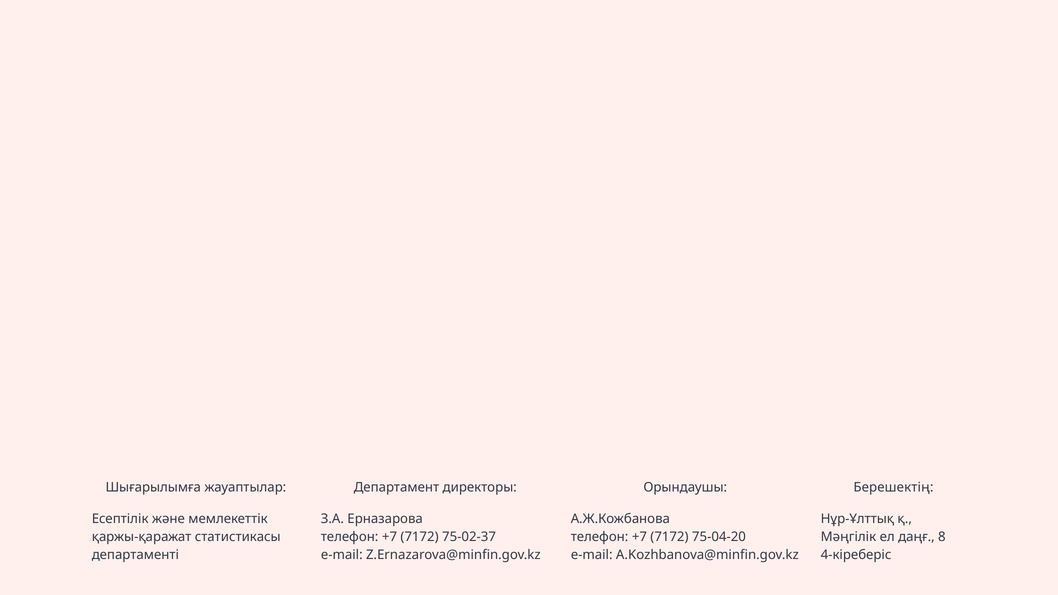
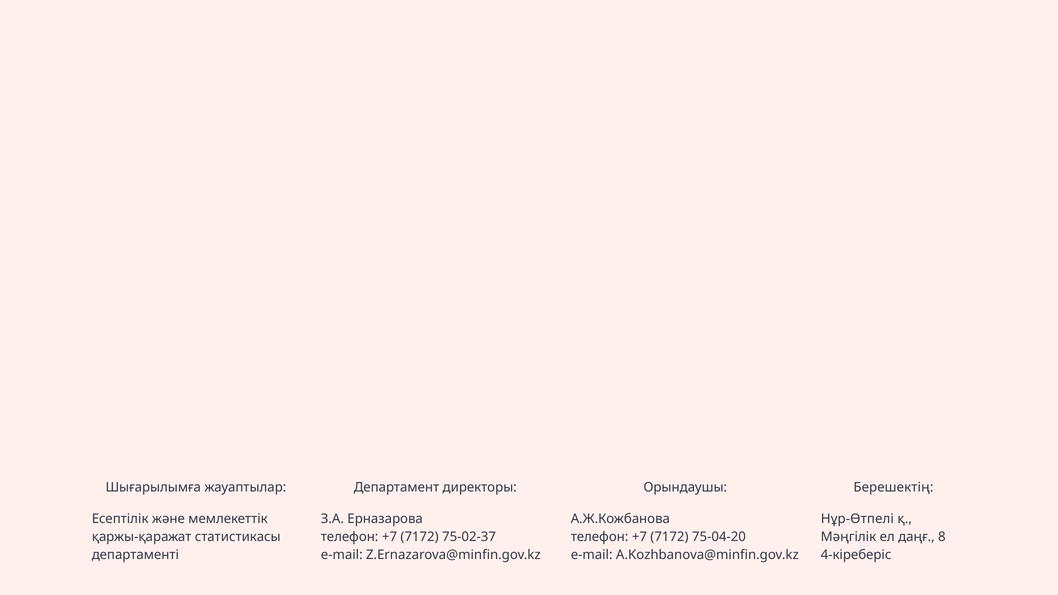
Нұр-Ұлттық: Нұр-Ұлттық -> Нұр-Өтпелі (857, 519)
